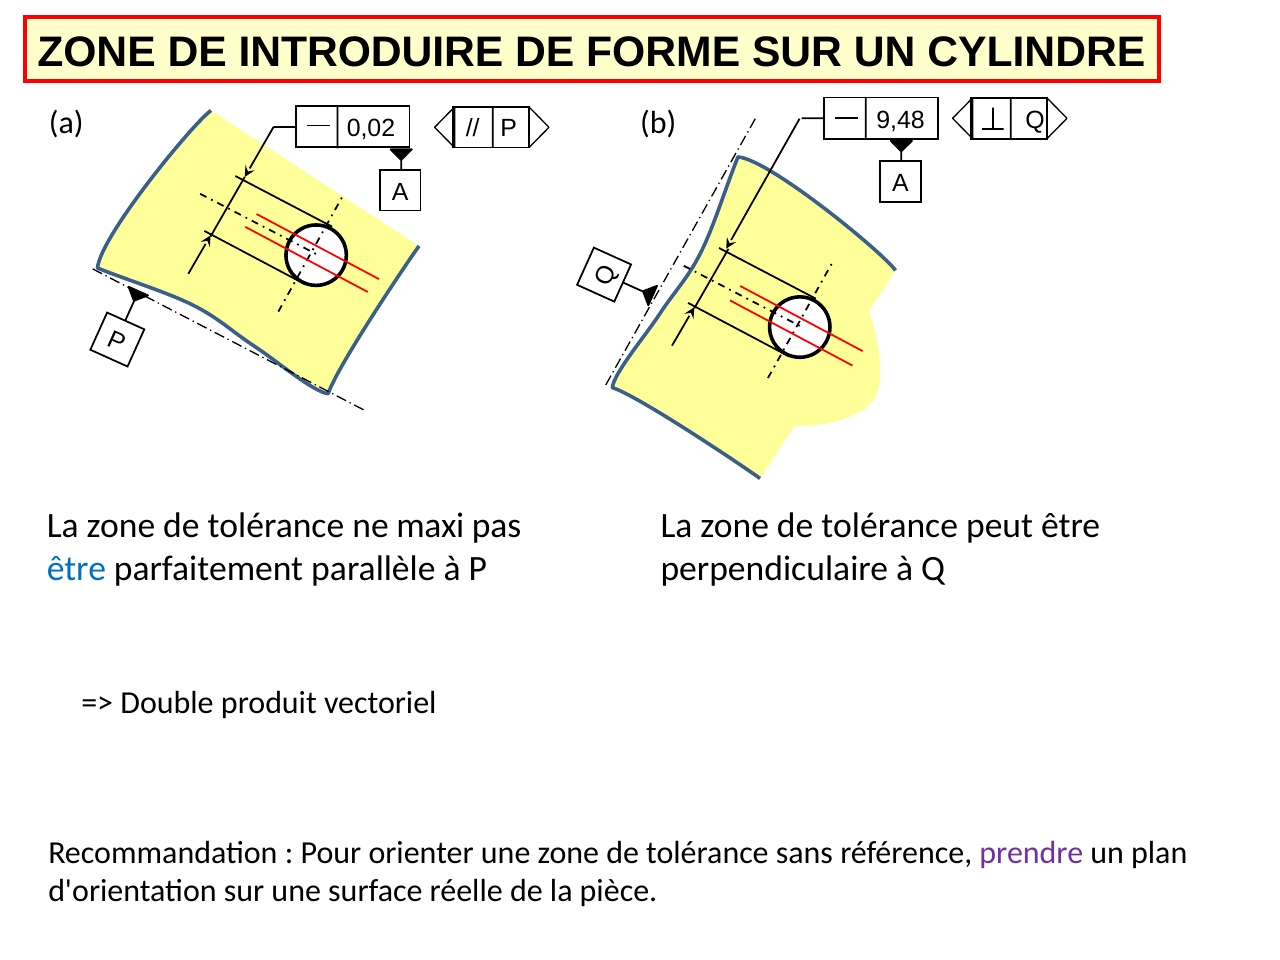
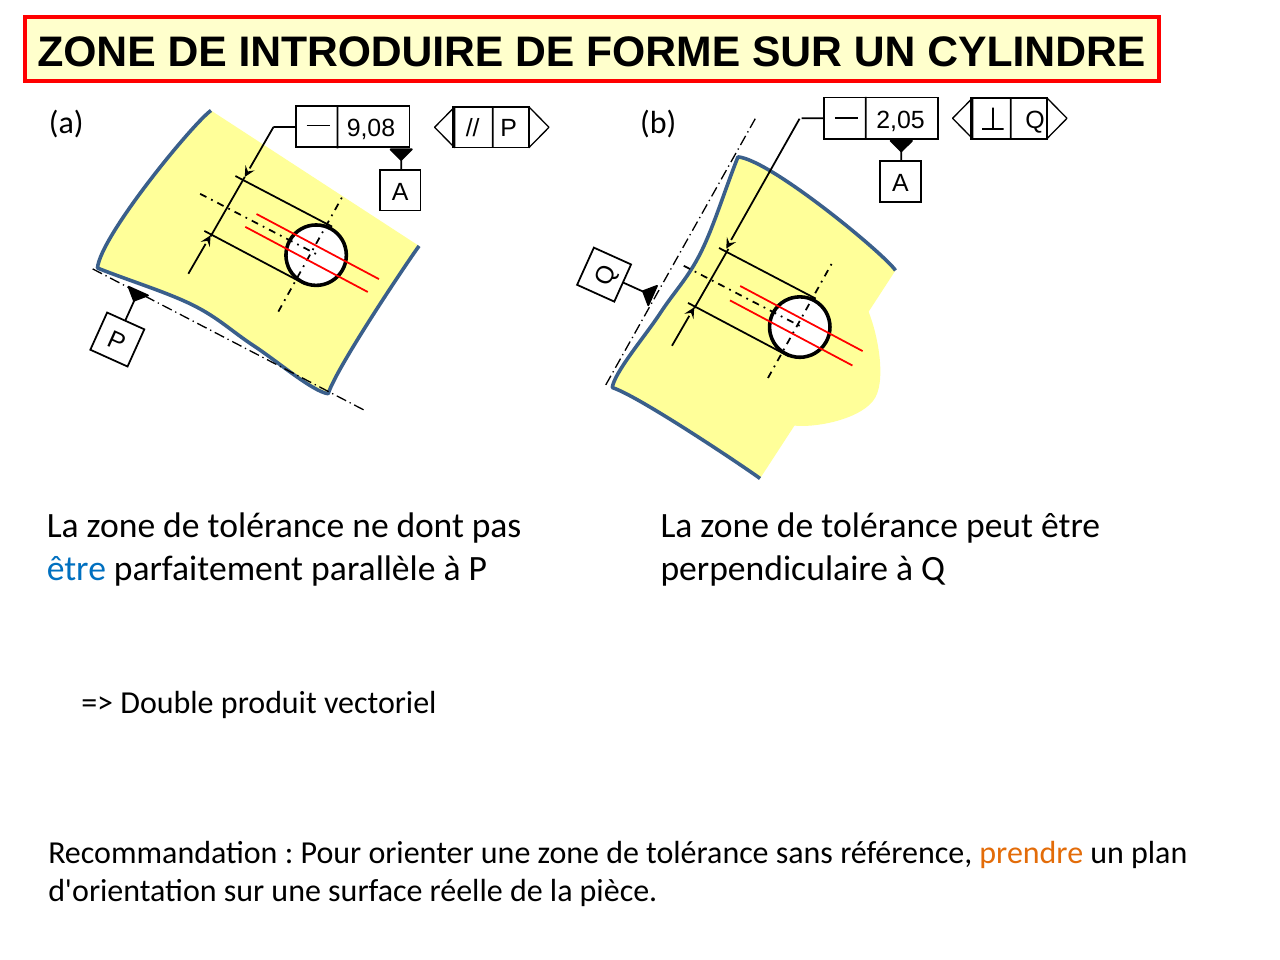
9,48: 9,48 -> 2,05 (901, 120)
0,02: 0,02 -> 9,08 (371, 129)
maxi: maxi -> dont (430, 526)
prendre colour: purple -> orange (1031, 852)
